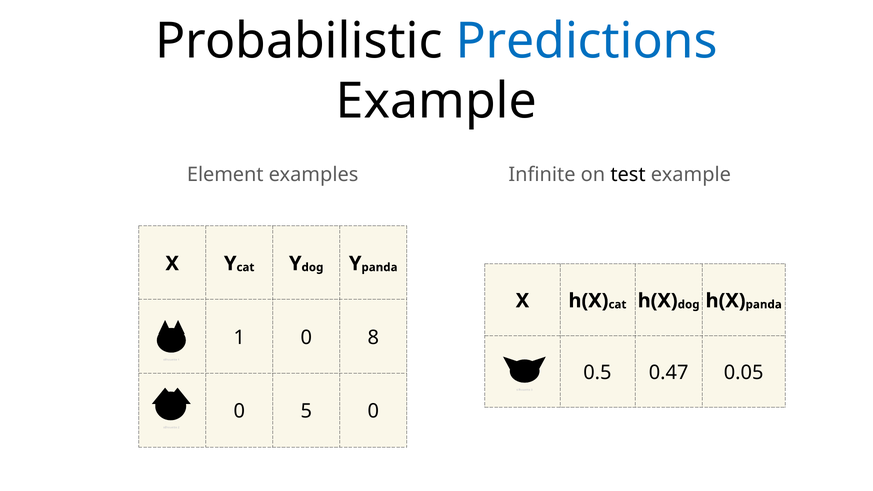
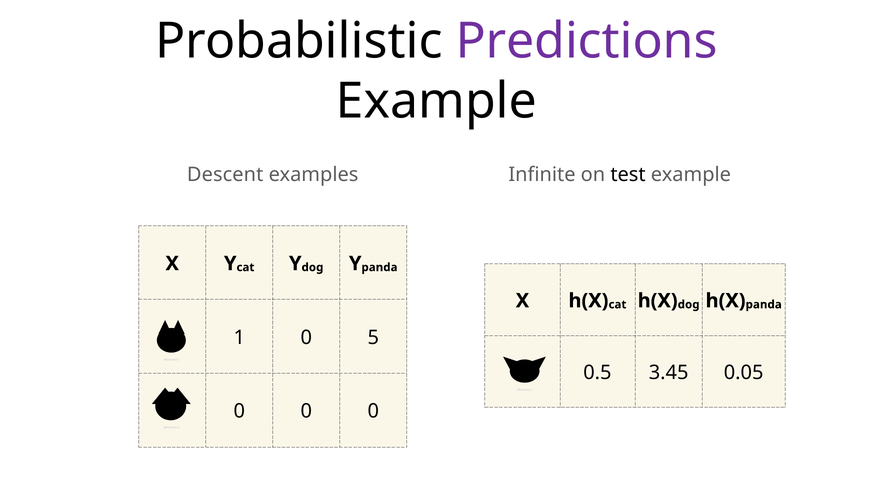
Predictions colour: blue -> purple (587, 41)
Element: Element -> Descent (225, 175)
8: 8 -> 5 (373, 338)
0.47: 0.47 -> 3.45 (669, 373)
5: 5 -> 0 (306, 411)
